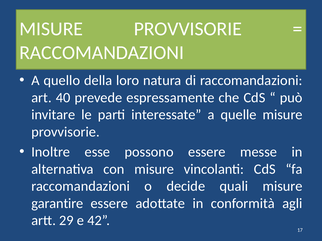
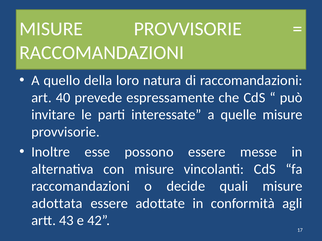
garantire: garantire -> adottata (57, 204)
29: 29 -> 43 (66, 221)
